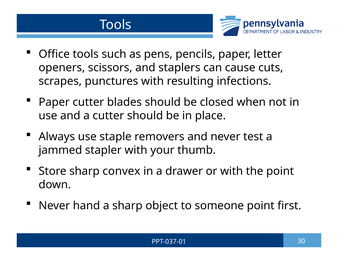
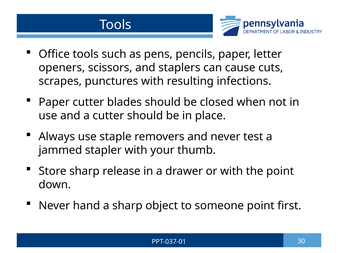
convex: convex -> release (121, 171)
